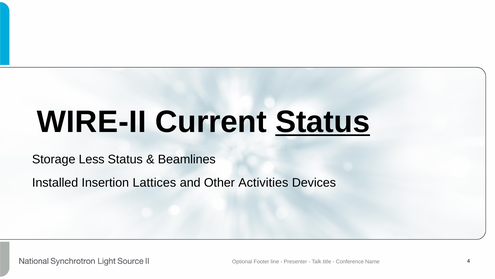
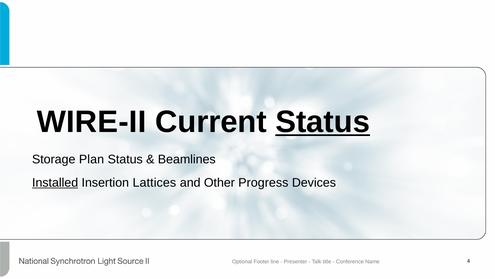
Less: Less -> Plan (91, 159)
Installed underline: none -> present (55, 182)
Activities: Activities -> Progress (263, 182)
